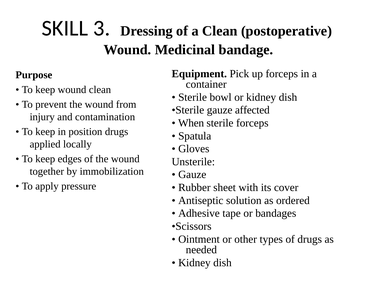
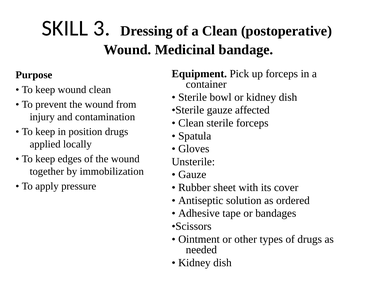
When: When -> Clean (191, 123)
